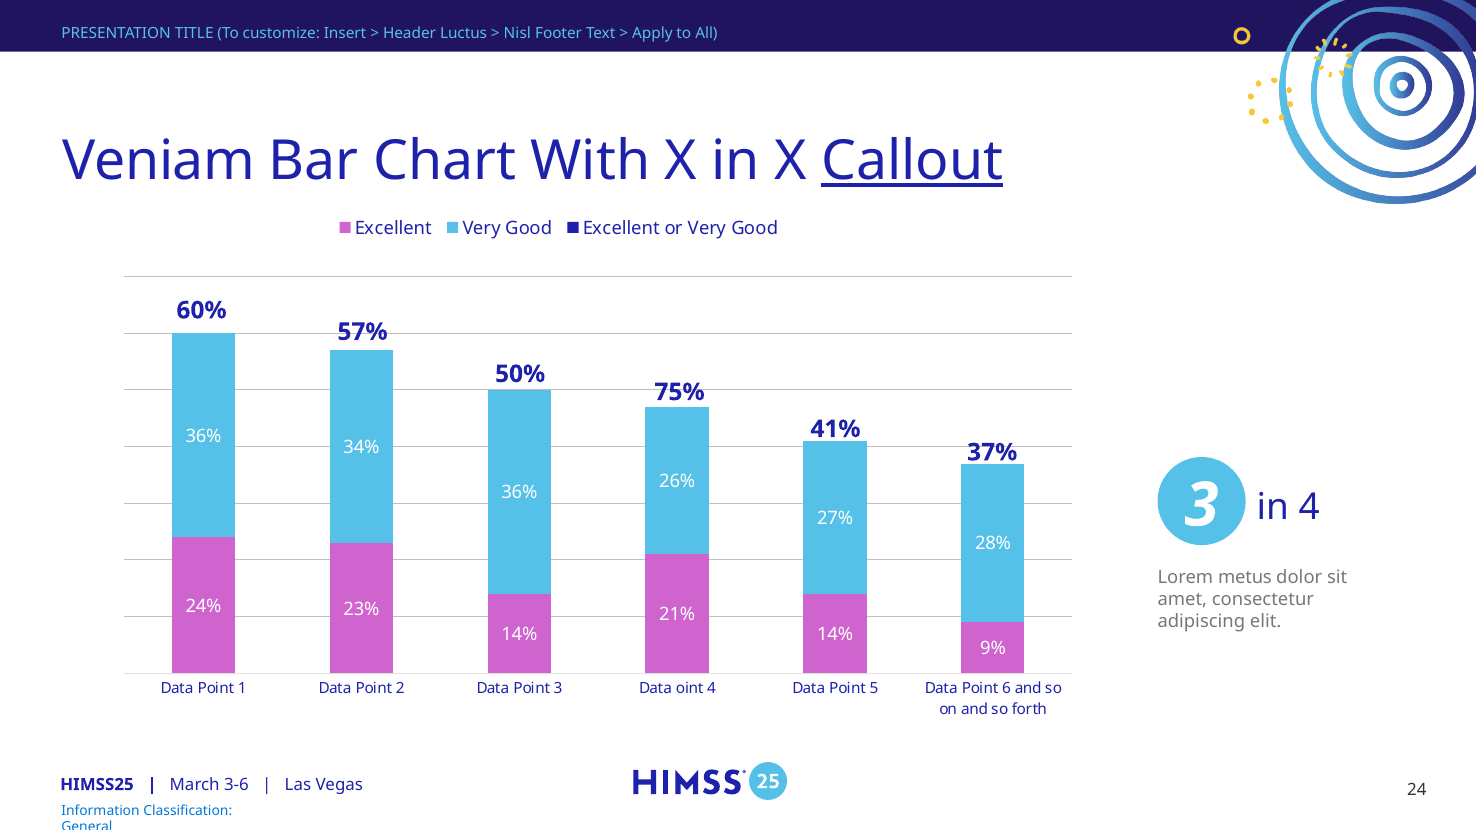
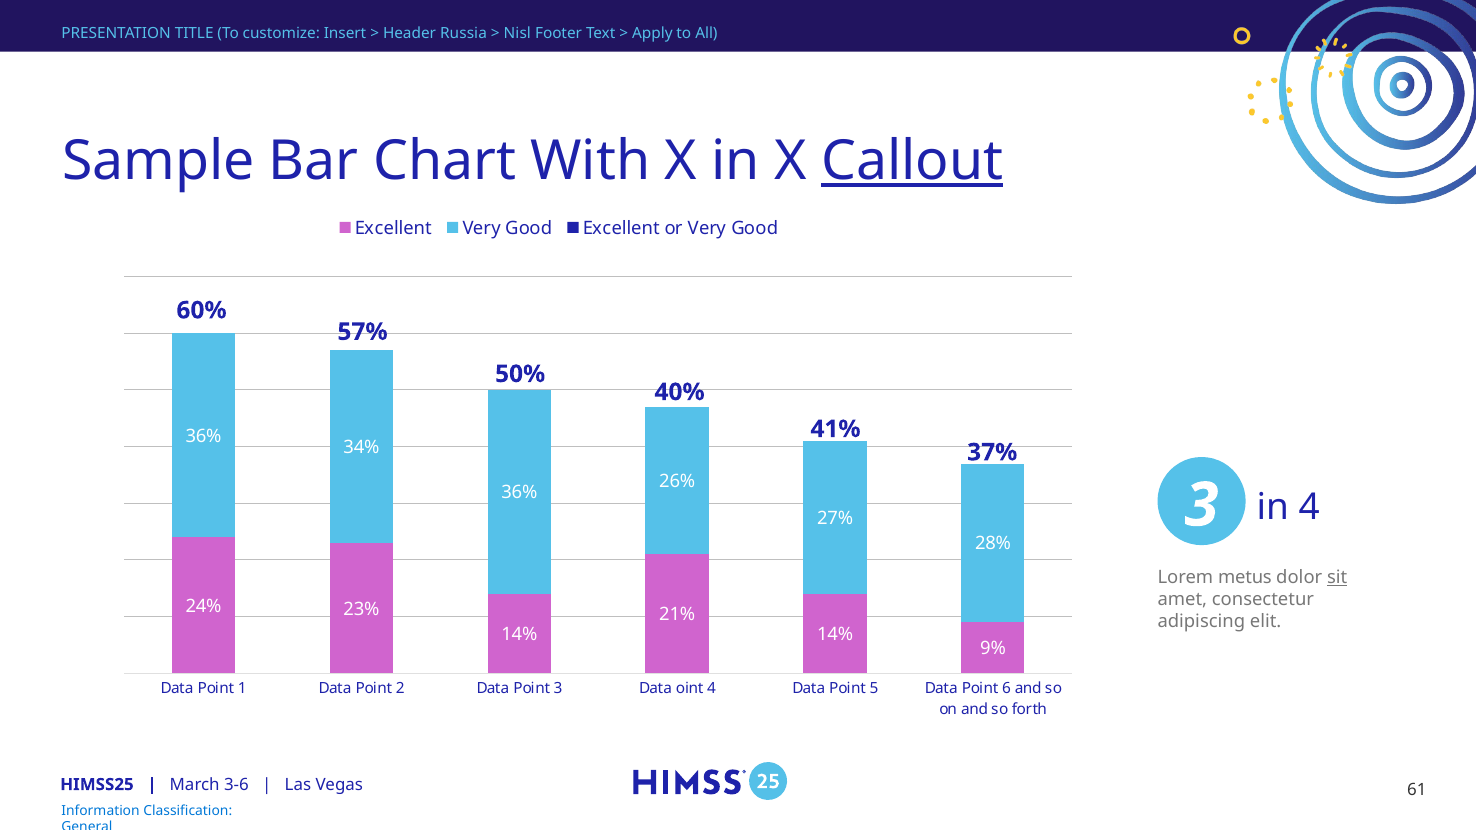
Luctus: Luctus -> Russia (463, 33)
Veniam: Veniam -> Sample (158, 161)
75%: 75% -> 40% (680, 392)
sit underline: none -> present (1337, 577)
24: 24 -> 61 (1417, 790)
